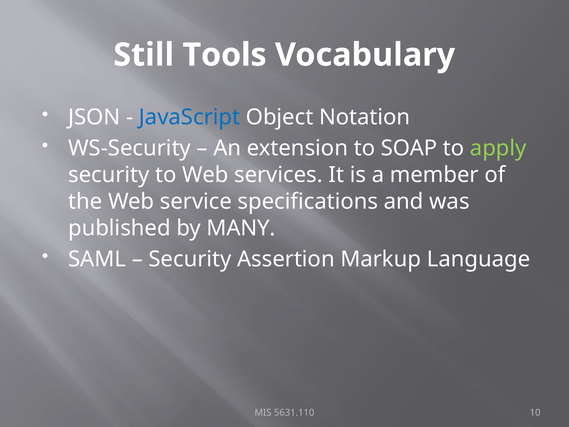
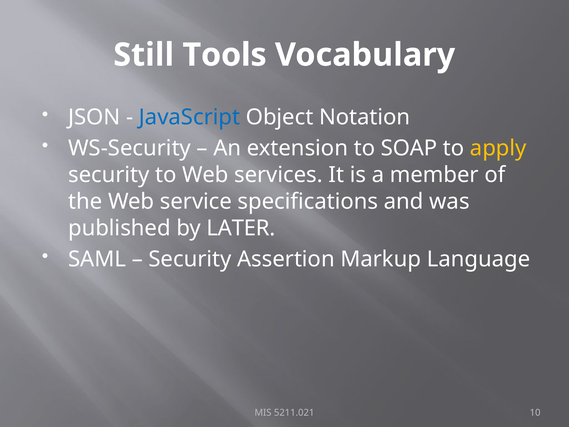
apply colour: light green -> yellow (498, 148)
MANY: MANY -> LATER (241, 228)
5631.110: 5631.110 -> 5211.021 (294, 413)
